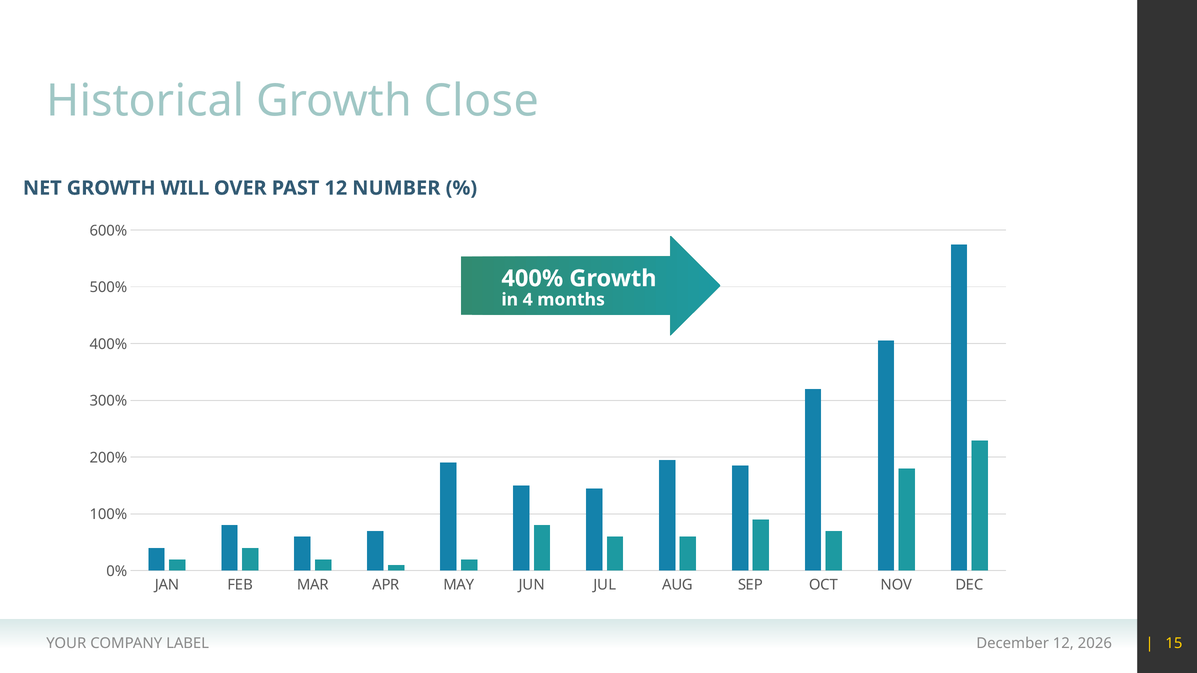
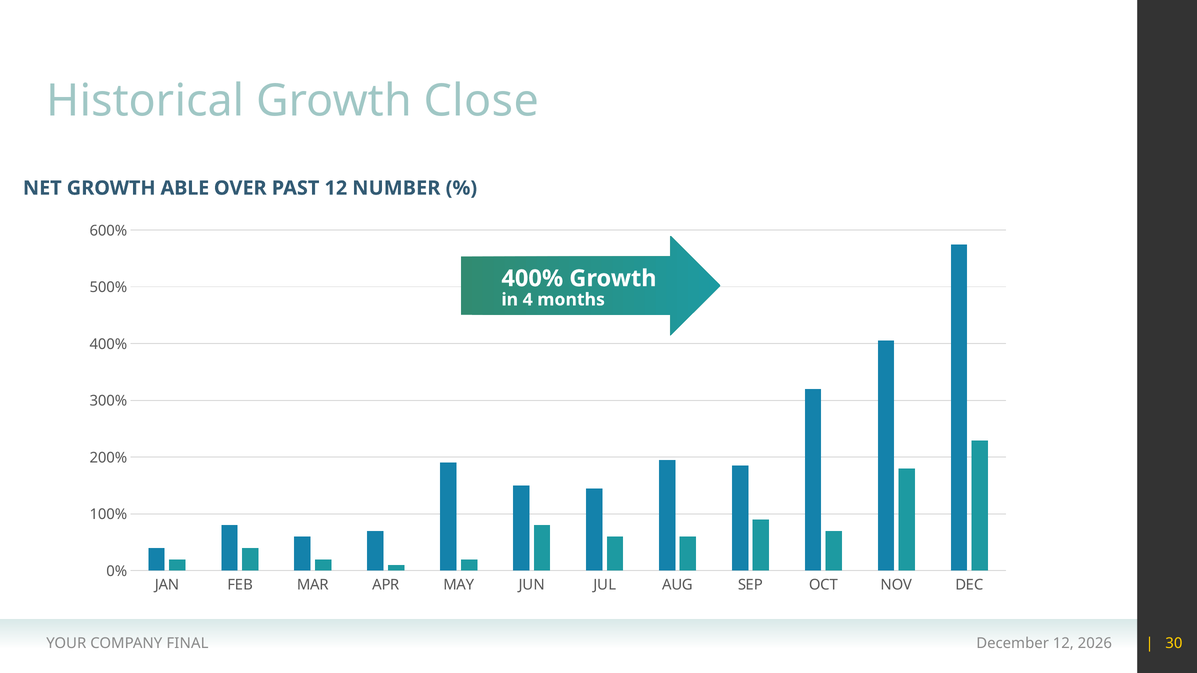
WILL: WILL -> ABLE (185, 188)
LABEL: LABEL -> FINAL (187, 644)
15: 15 -> 30 (1174, 644)
